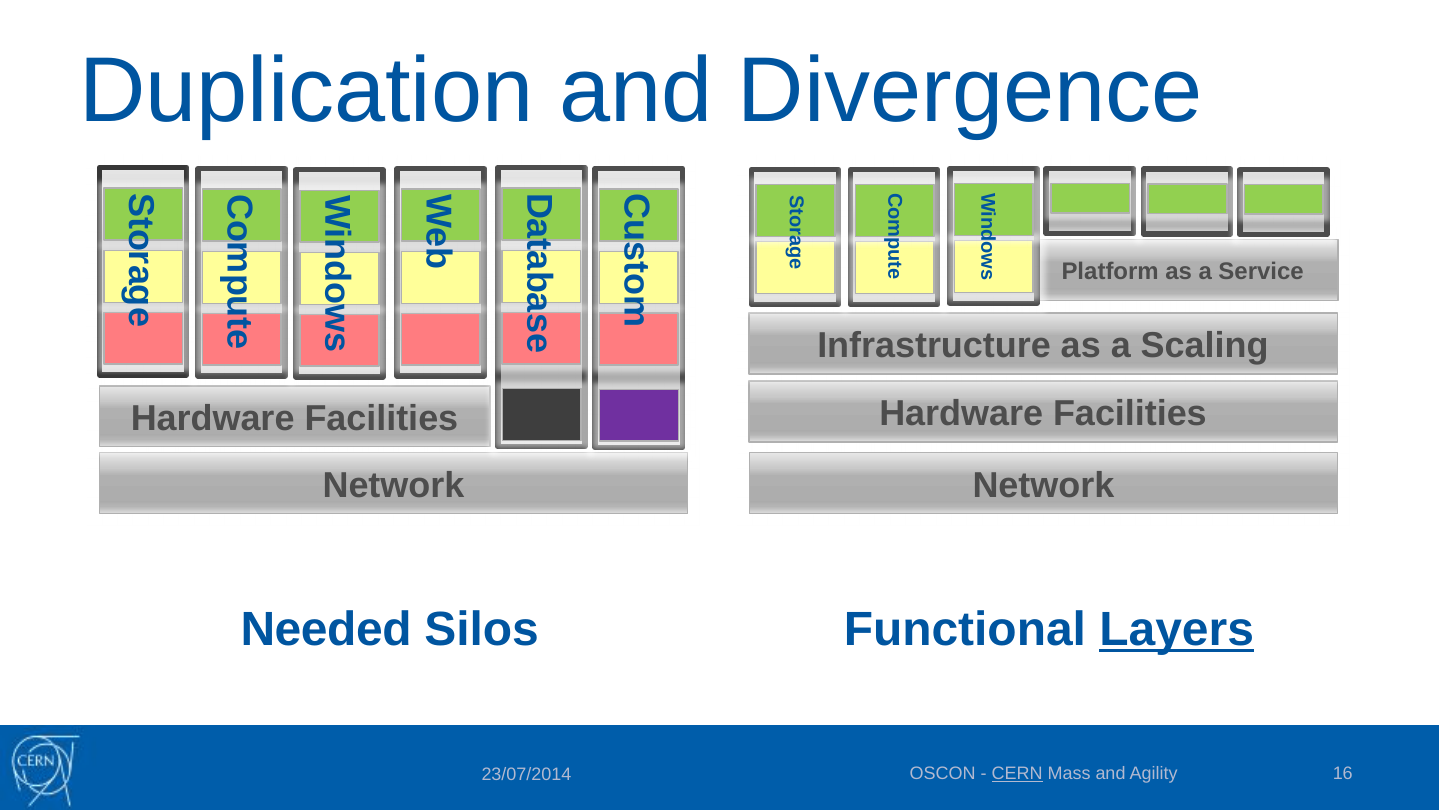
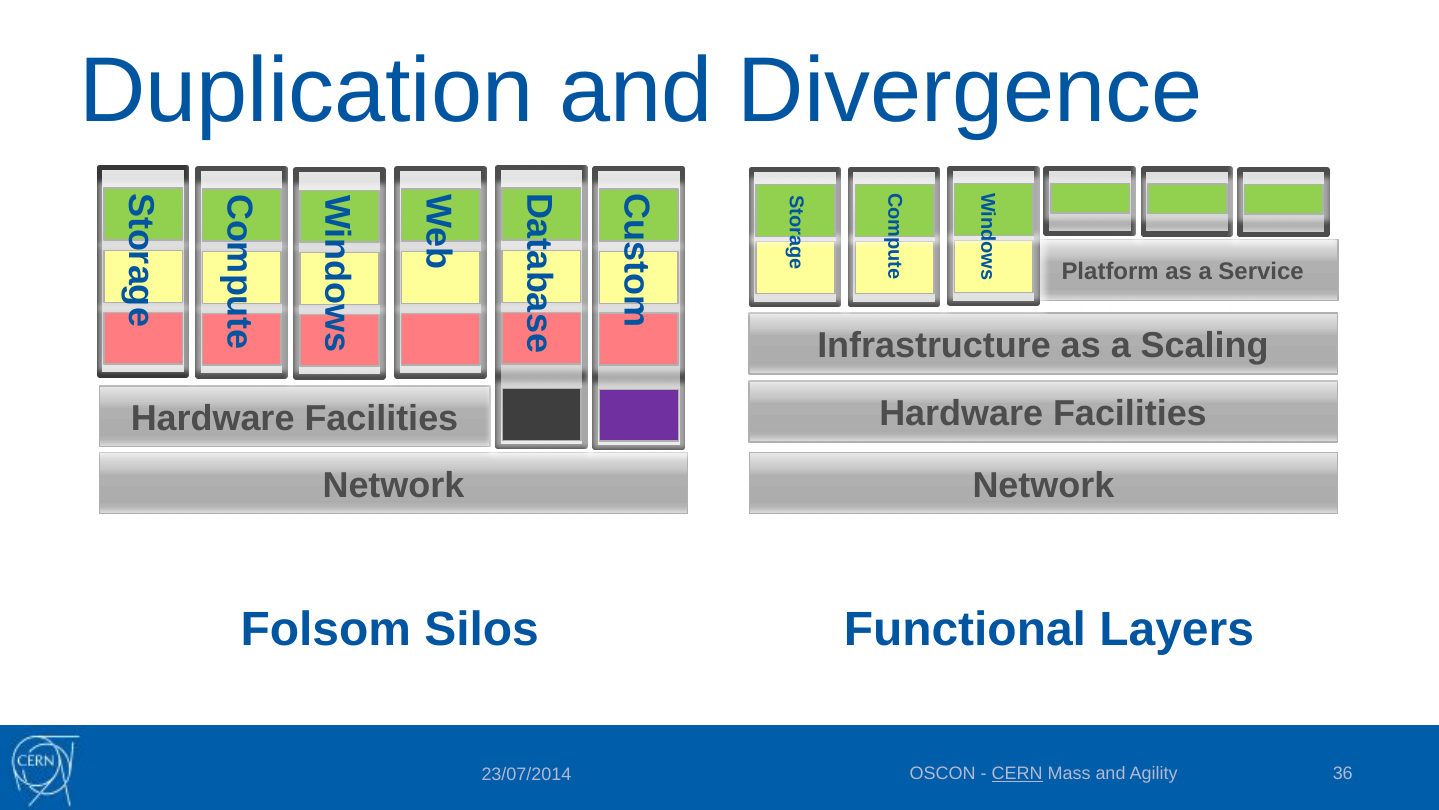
Needed: Needed -> Folsom (326, 629)
Layers underline: present -> none (1177, 629)
16: 16 -> 36 (1343, 773)
